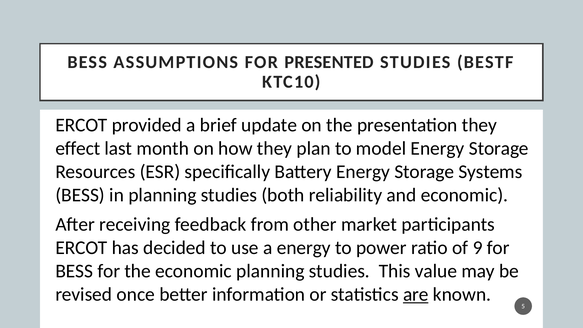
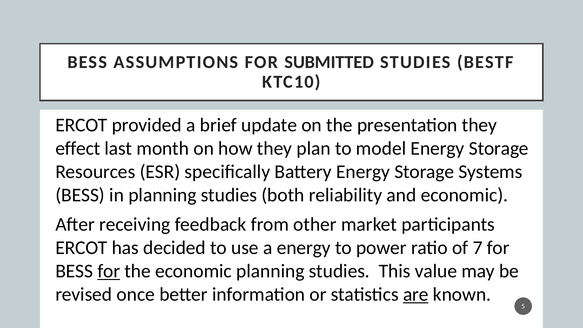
PRESENTED: PRESENTED -> SUBMITTED (329, 62)
9: 9 -> 7 (478, 248)
for underline: none -> present (109, 271)
